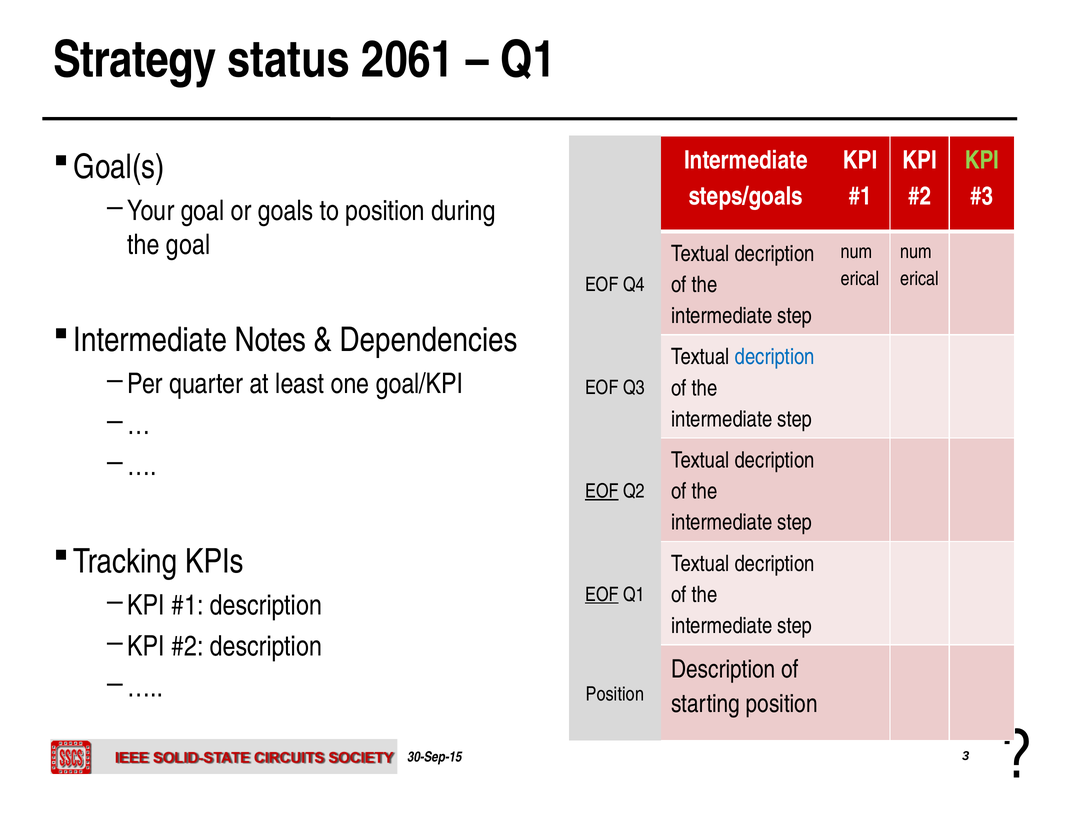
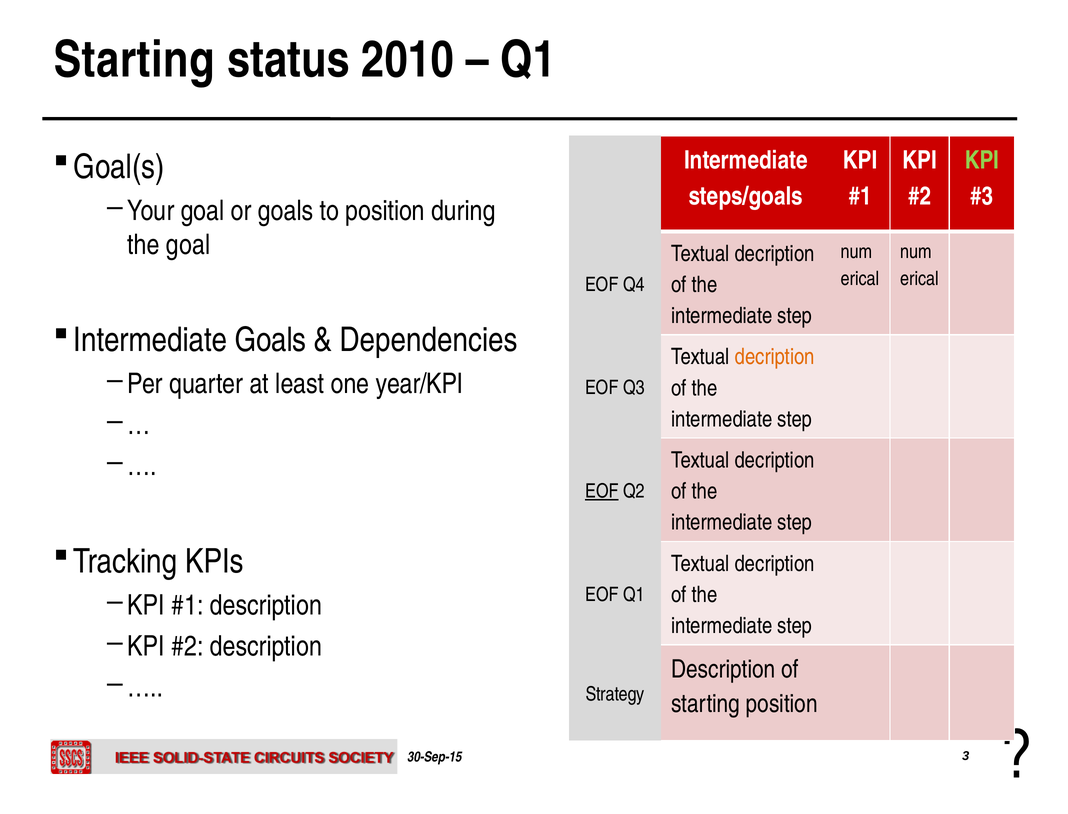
Strategy: Strategy -> Starting (134, 60)
2061: 2061 -> 2010 (408, 60)
Intermediate Notes: Notes -> Goals (271, 340)
decription colour: blue -> orange (775, 357)
goal/KPI: goal/KPI -> year/KPI (420, 384)
EOF underline: present -> none (602, 594)
Position: Position -> Strategy (615, 694)
